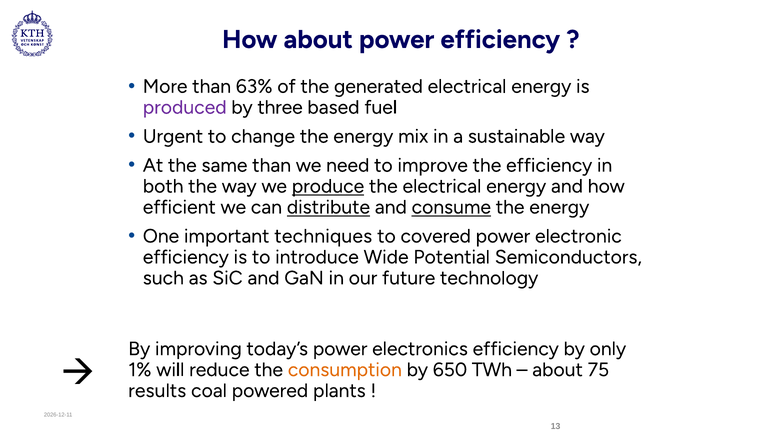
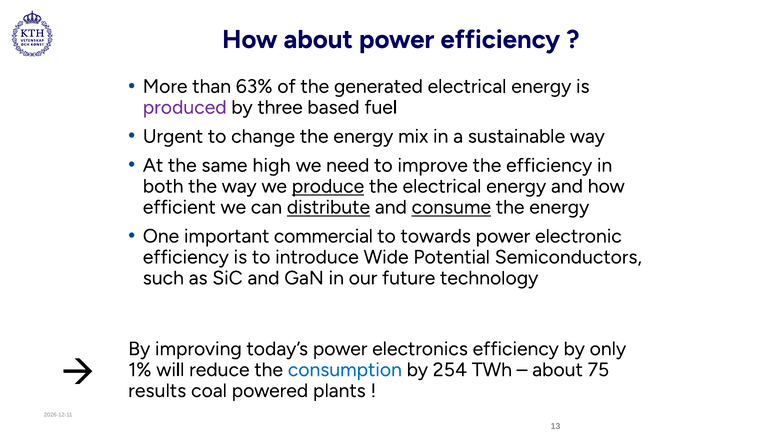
same than: than -> high (272, 165)
techniques: techniques -> commercial (323, 236)
covered: covered -> towards (436, 236)
consumption colour: orange -> blue (345, 370)
650: 650 -> 254 (450, 370)
